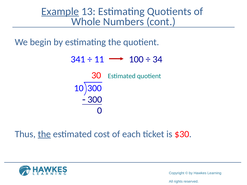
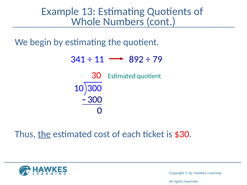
Example underline: present -> none (60, 11)
100: 100 -> 892 (136, 59)
34: 34 -> 79 (157, 59)
